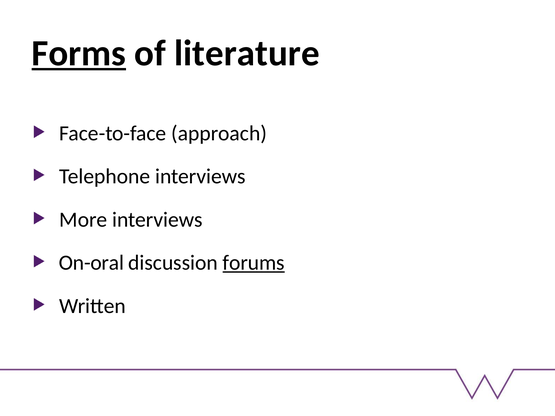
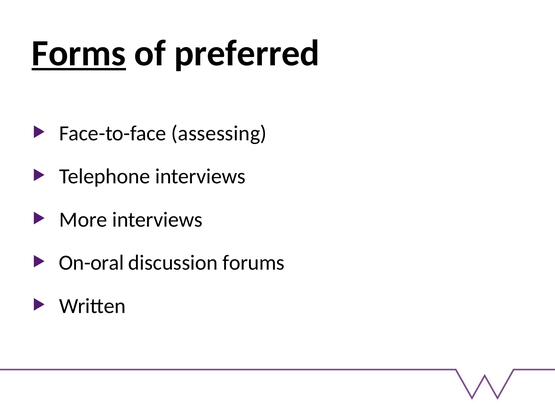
literature: literature -> preferred (247, 53)
approach: approach -> assessing (219, 133)
forums underline: present -> none (254, 263)
